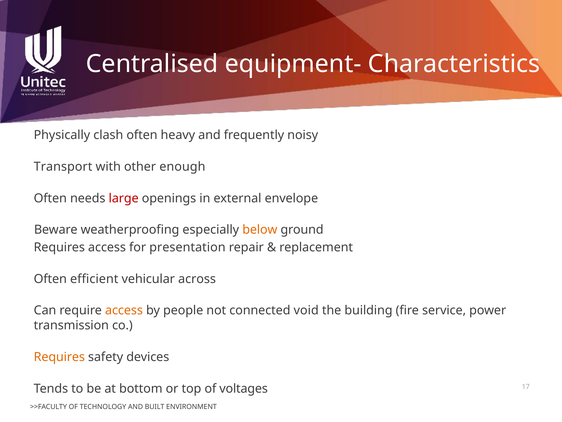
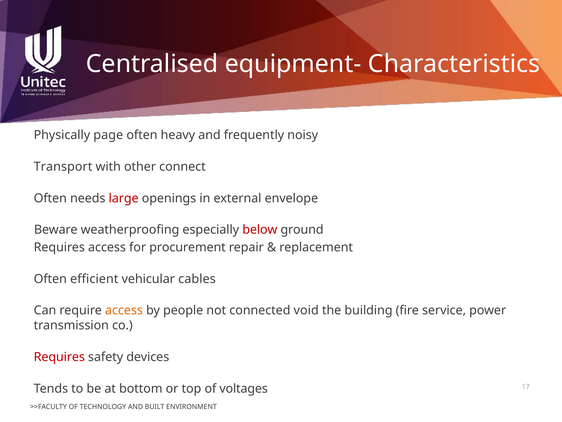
clash: clash -> page (108, 135)
enough: enough -> connect (182, 167)
below colour: orange -> red (260, 230)
presentation: presentation -> procurement (188, 247)
across: across -> cables (197, 279)
Requires colour: orange -> red (59, 357)
